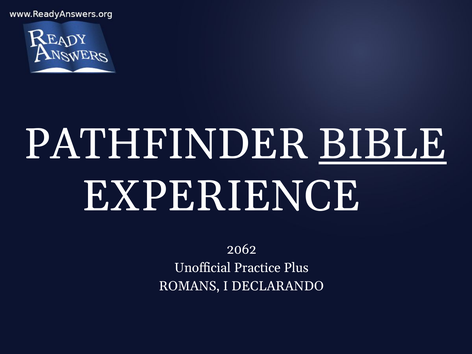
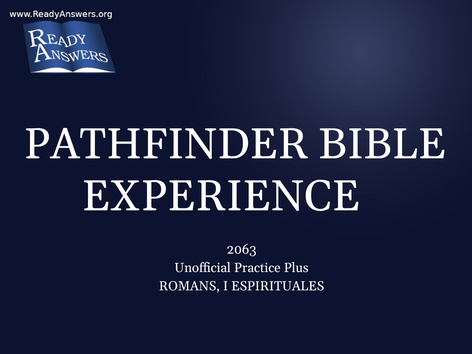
BIBLE underline: present -> none (383, 144)
2062: 2062 -> 2063 (242, 249)
DECLARANDO: DECLARANDO -> ESPIRITUALES (278, 286)
